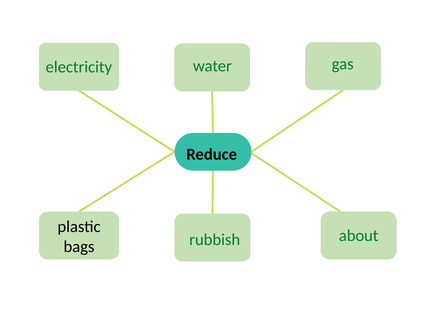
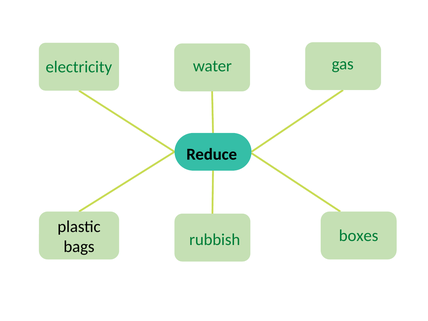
about: about -> boxes (359, 236)
